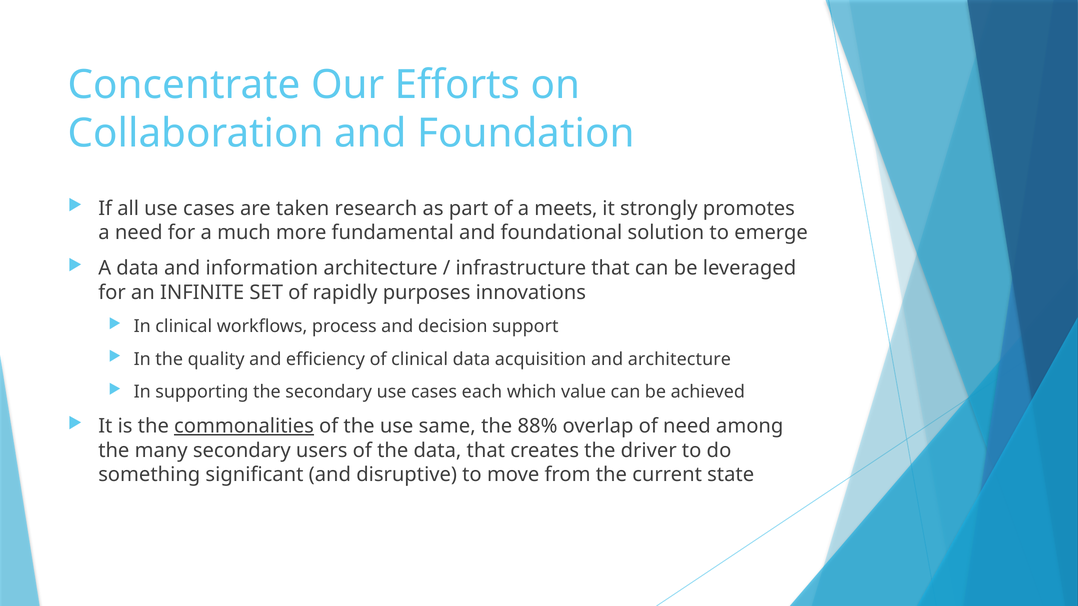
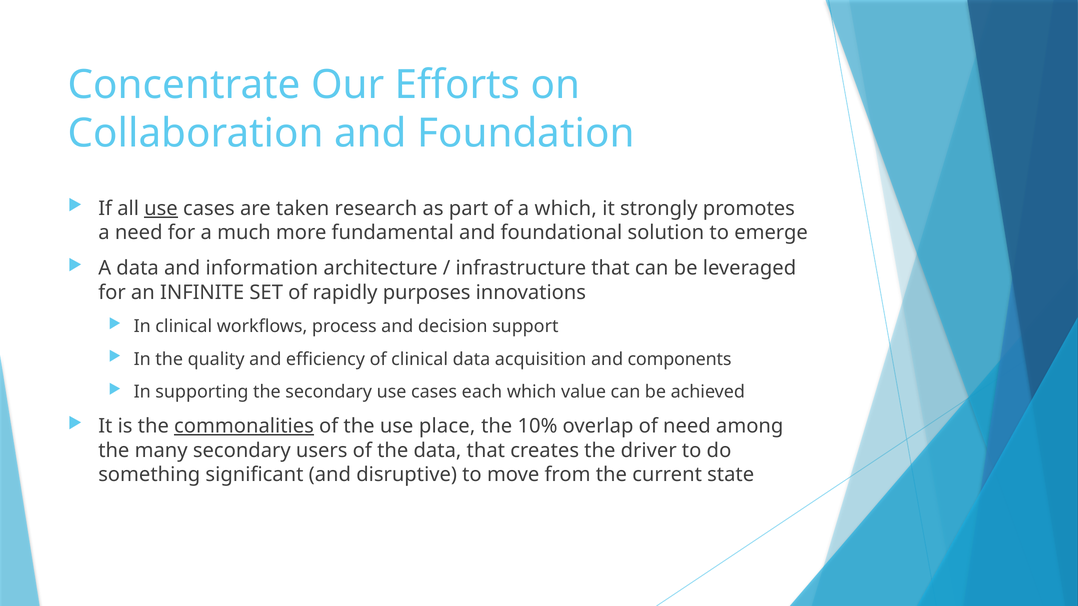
use underline: none -> present (161, 209)
a meets: meets -> which (566, 209)
and architecture: architecture -> components (680, 359)
same: same -> place (447, 426)
88%: 88% -> 10% (537, 426)
